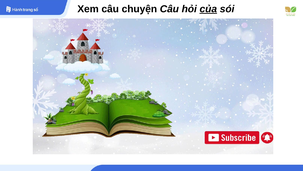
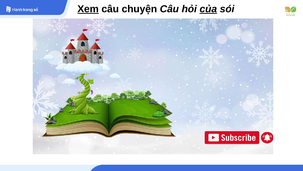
Xem underline: none -> present (88, 9)
